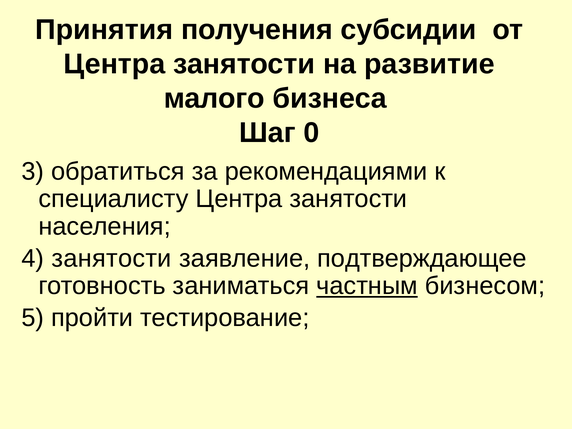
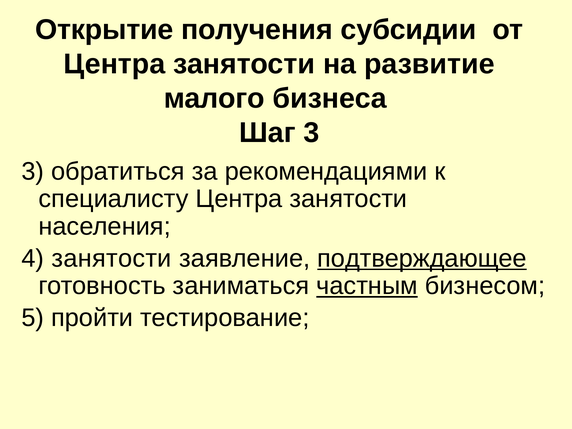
Принятия: Принятия -> Открытие (104, 30)
Шаг 0: 0 -> 3 (311, 133)
подтверждающее underline: none -> present (422, 258)
